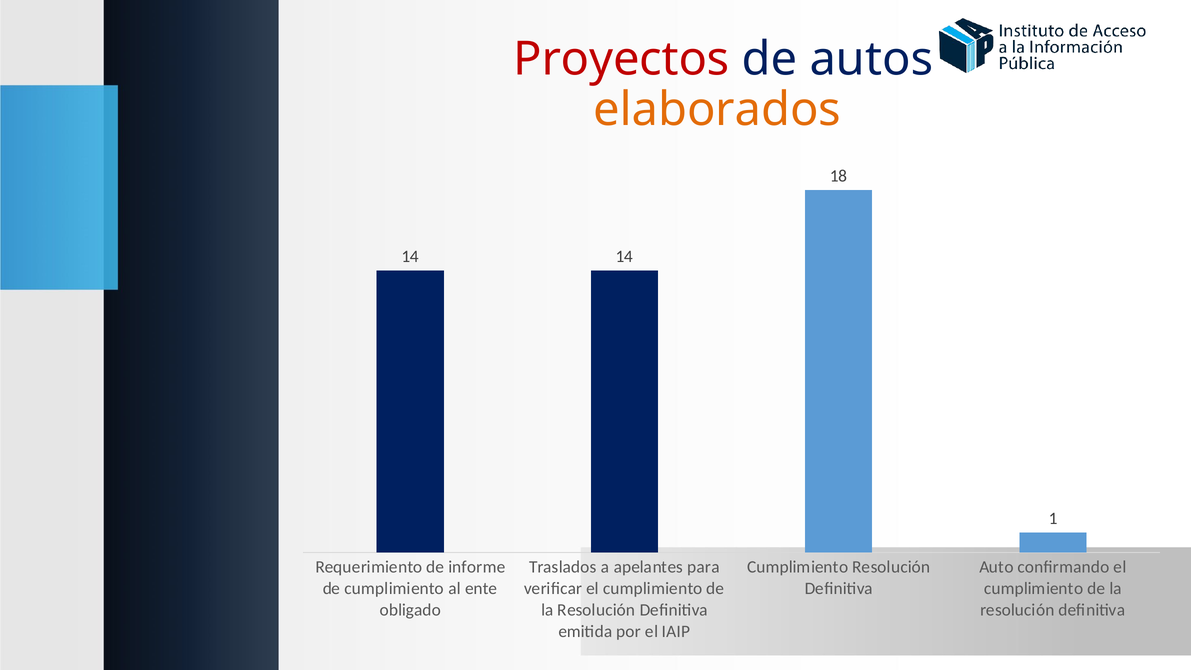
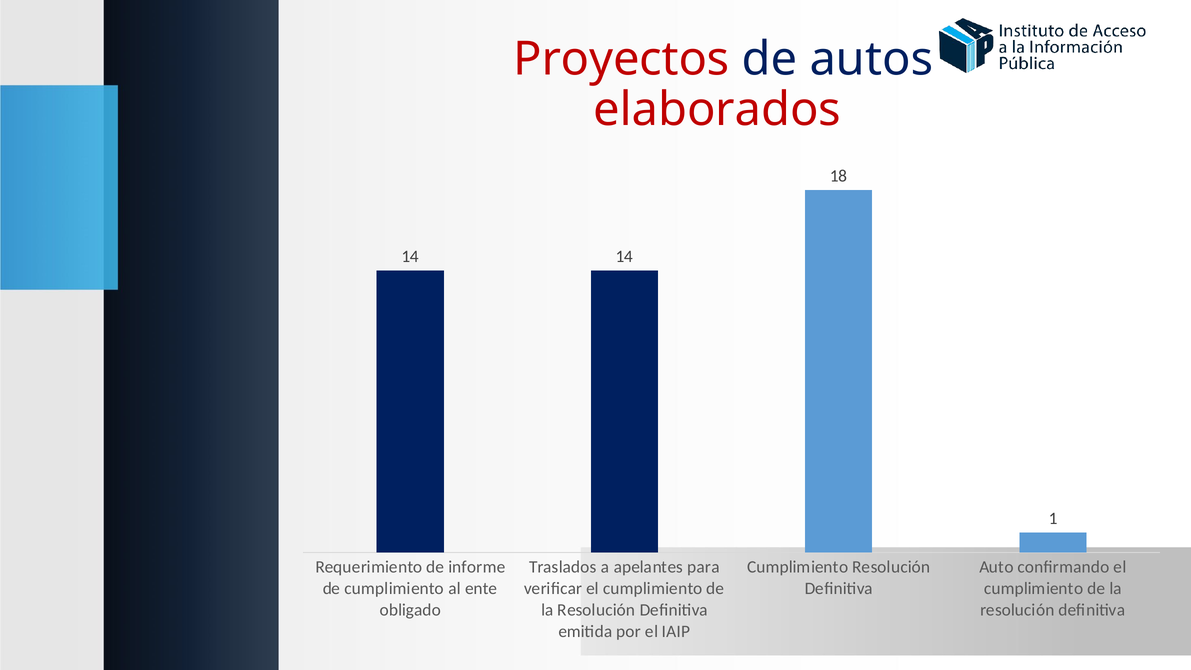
elaborados colour: orange -> red (717, 110)
